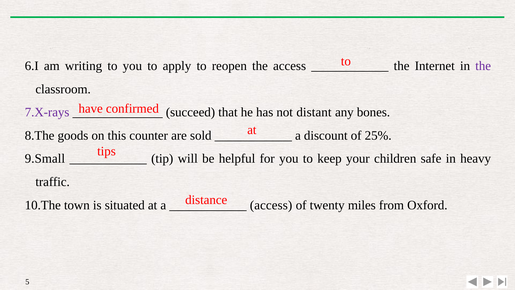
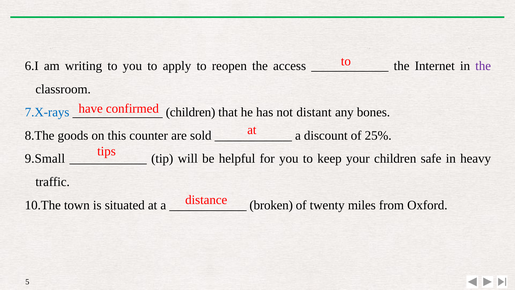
7.X-rays colour: purple -> blue (47, 112)
succeed: succeed -> children (191, 112)
access: access -> broken (271, 205)
